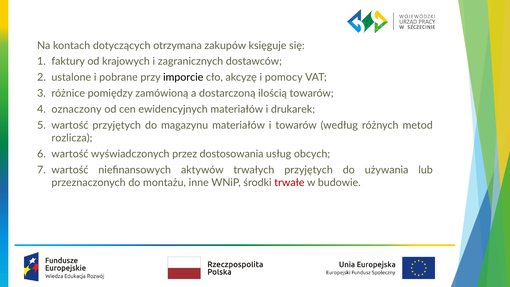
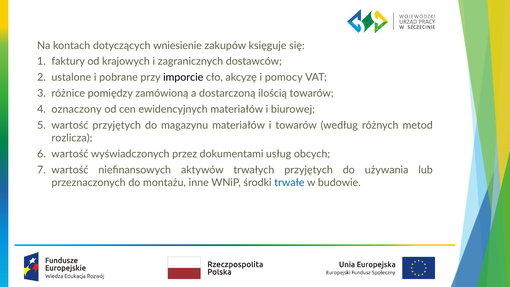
otrzymana: otrzymana -> wniesienie (178, 46)
drukarek: drukarek -> biurowej (293, 109)
dostosowania: dostosowania -> dokumentami (232, 154)
trwałe colour: red -> blue (289, 183)
